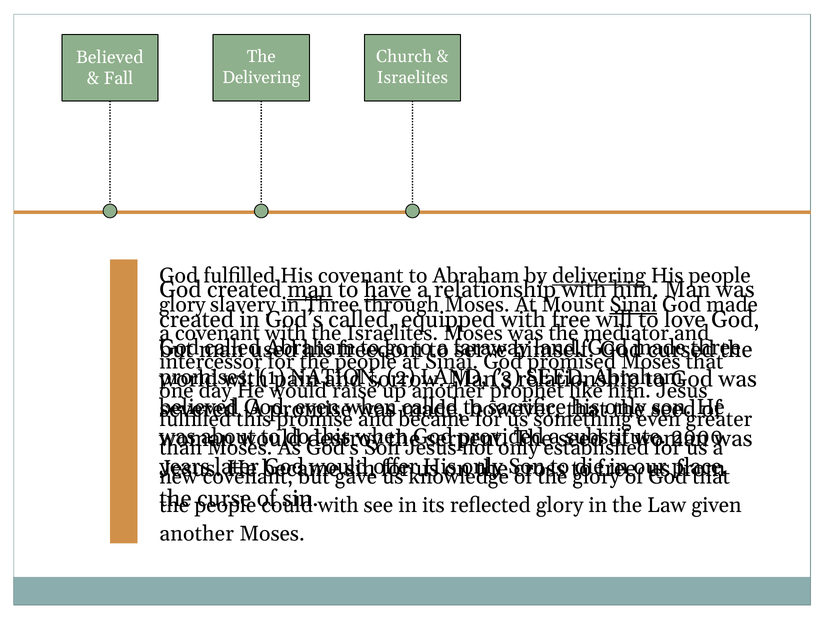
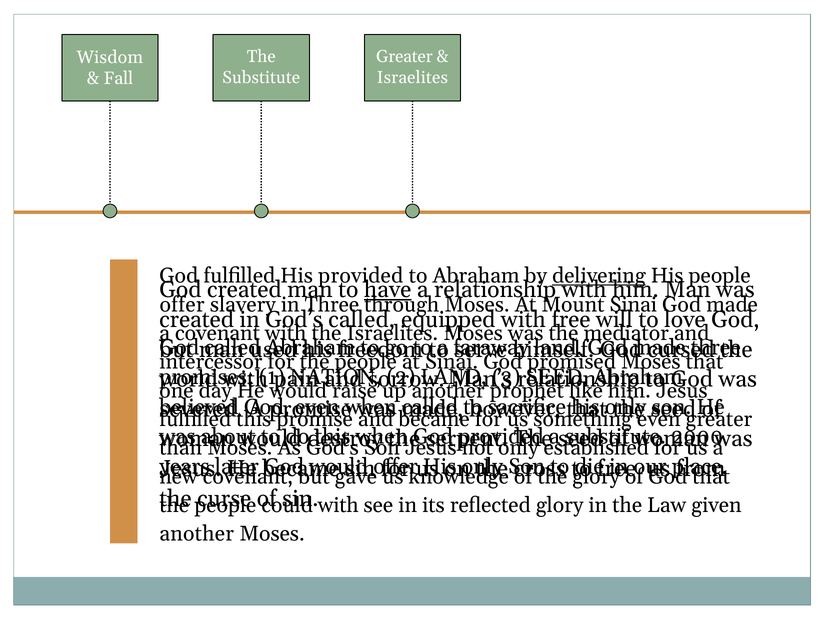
Church: Church -> Greater (404, 57)
Believed: Believed -> Wisdom (110, 57)
Delivering: Delivering -> Substitute (261, 77)
His covenant: covenant -> provided (361, 276)
man underline: present -> none (310, 290)
glory: glory -> offer (182, 304)
Sinai underline: present -> none (633, 304)
